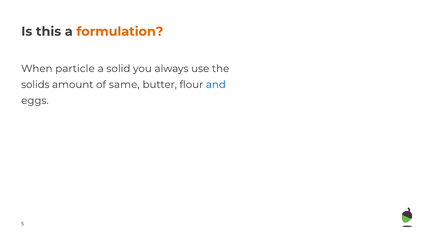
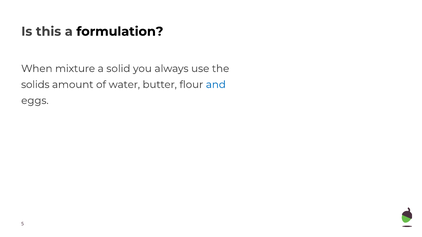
formulation colour: orange -> black (120, 32)
particle: particle -> mixture (75, 69)
same: same -> water (124, 85)
